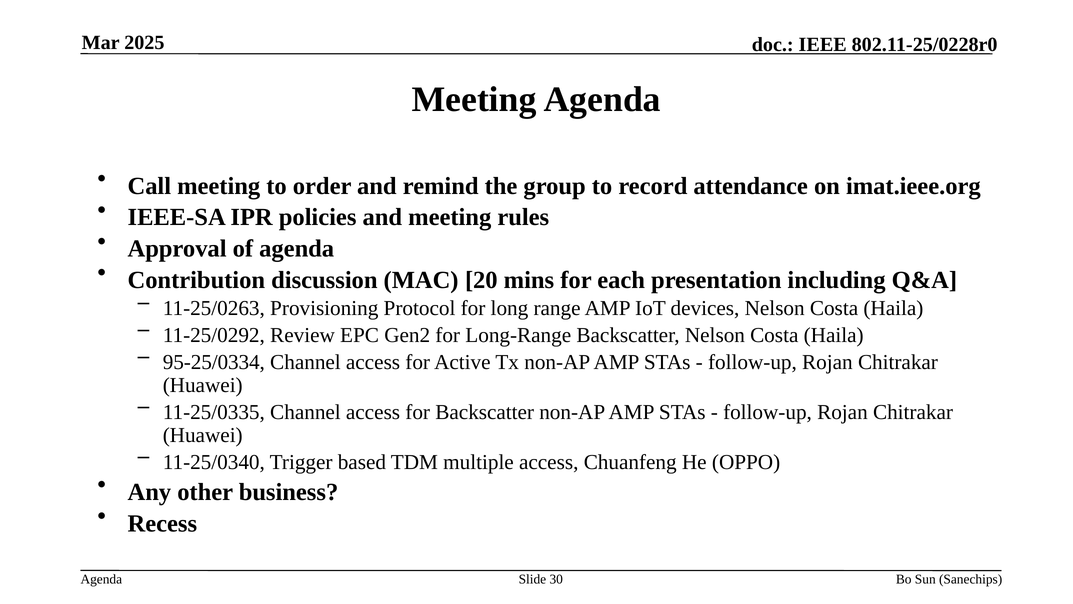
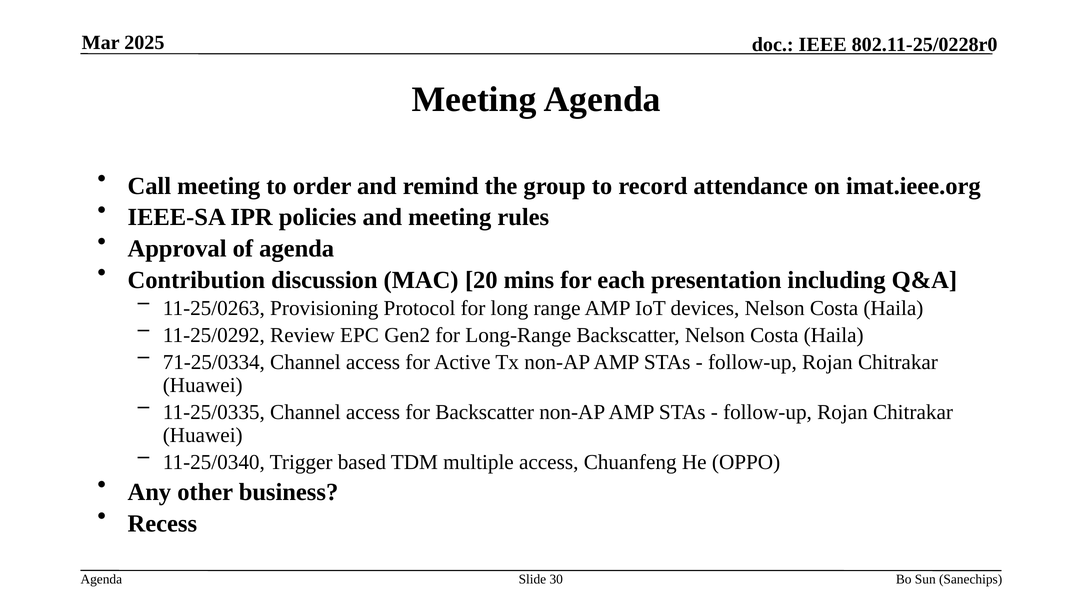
95-25/0334: 95-25/0334 -> 71-25/0334 (214, 362)
